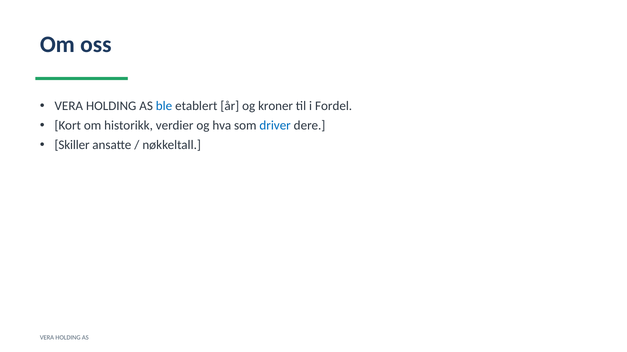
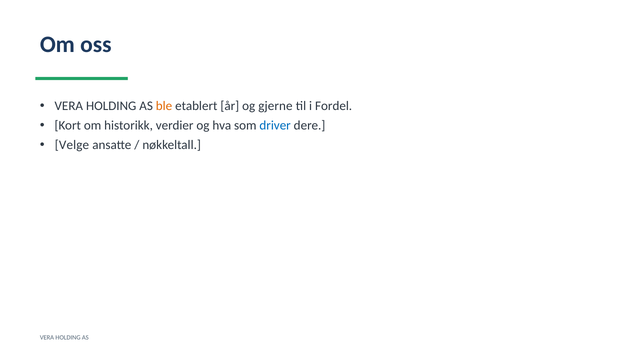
ble colour: blue -> orange (164, 106)
kroner: kroner -> gjerne (275, 106)
Skiller: Skiller -> Velge (72, 145)
